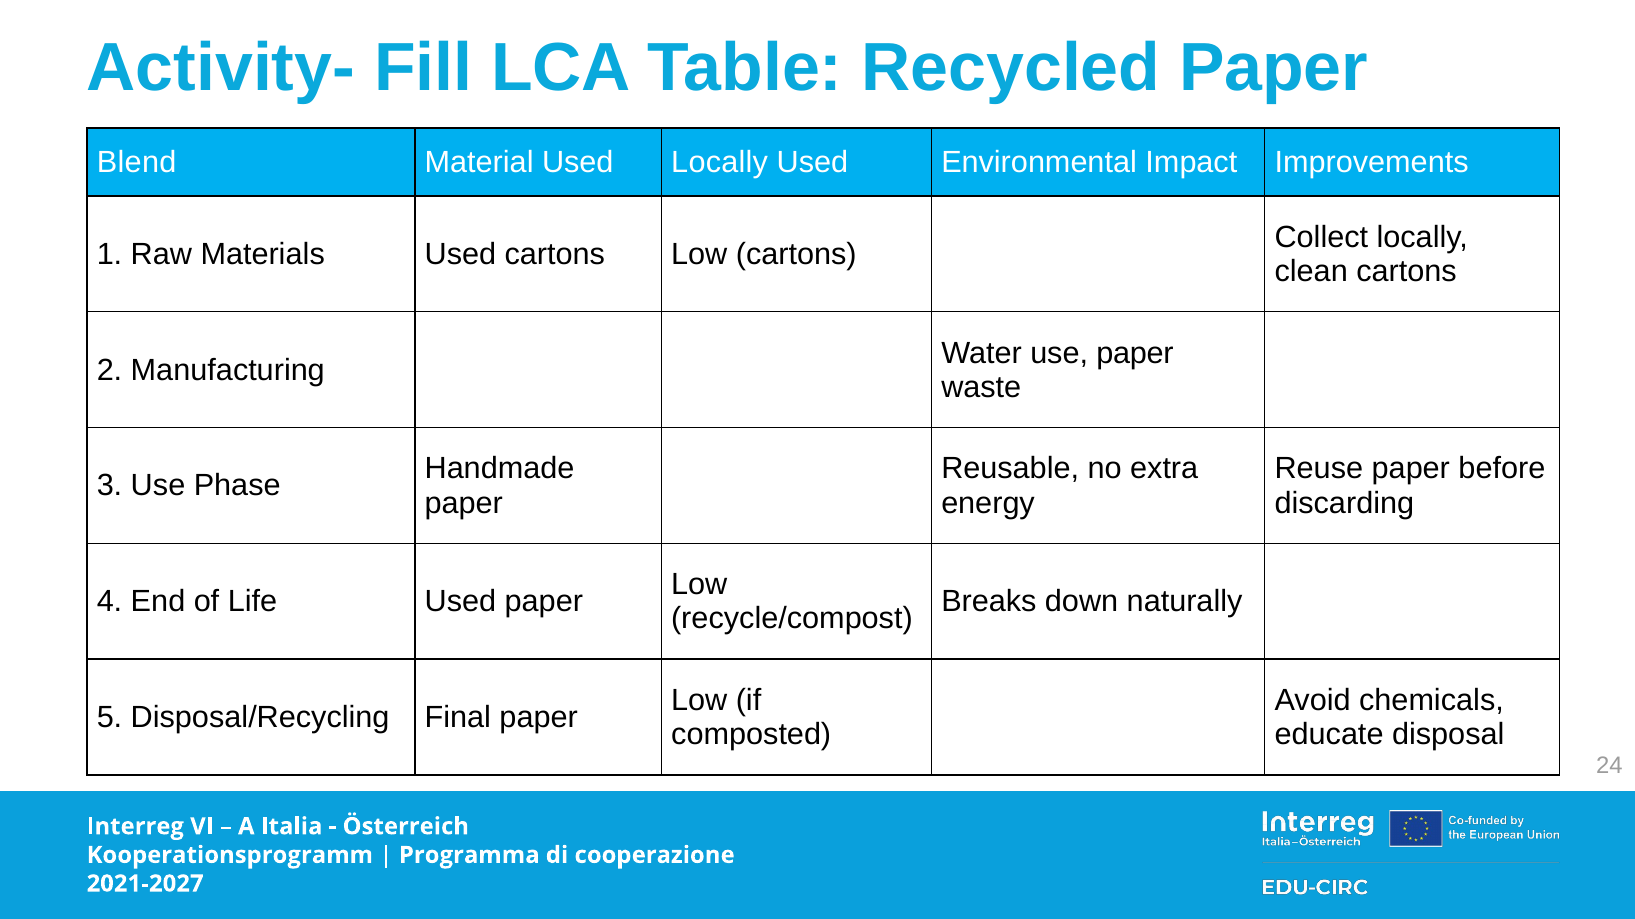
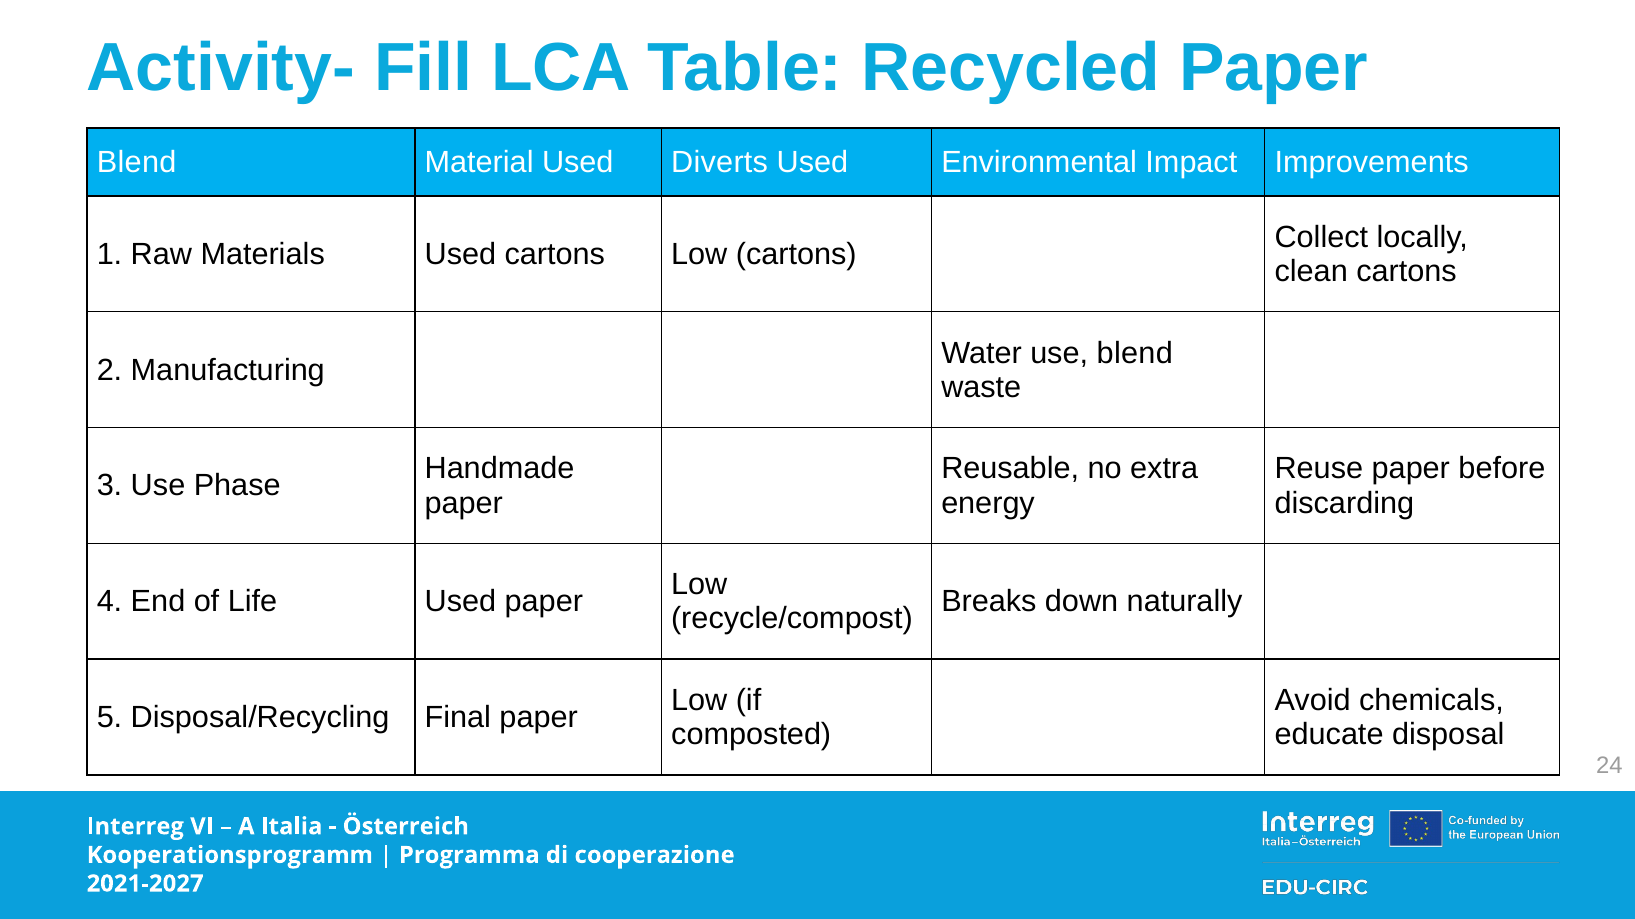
Used Locally: Locally -> Diverts (720, 163)
use paper: paper -> blend (1135, 353)
